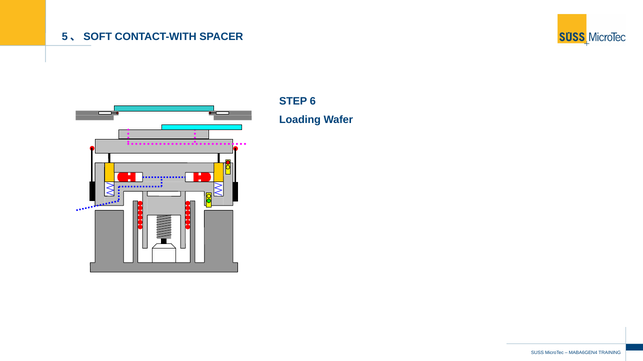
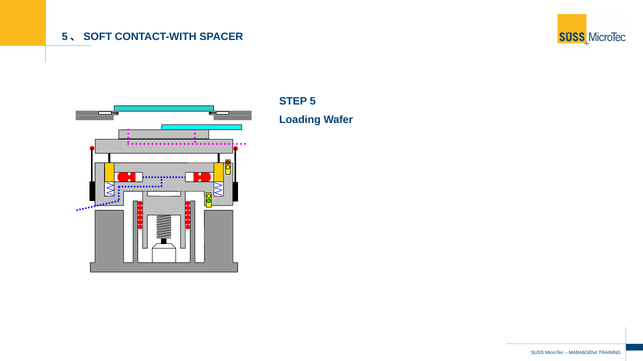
6: 6 -> 5 (313, 101)
